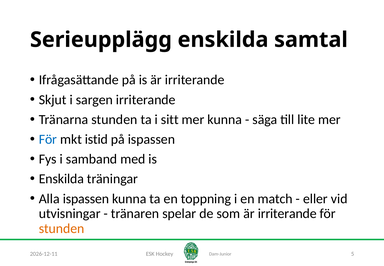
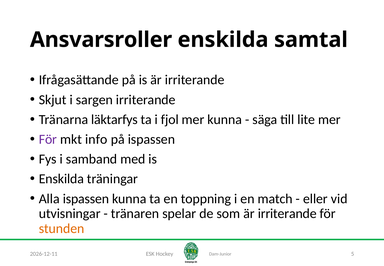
Serieupplägg: Serieupplägg -> Ansvarsroller (101, 40)
Tränarna stunden: stunden -> läktarfys (114, 119)
sitt: sitt -> fjol (170, 119)
För colour: blue -> purple (48, 139)
istid: istid -> info (96, 139)
